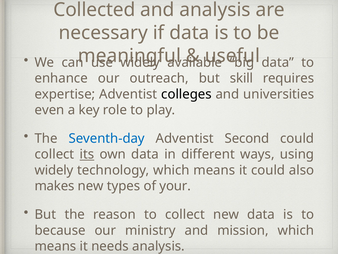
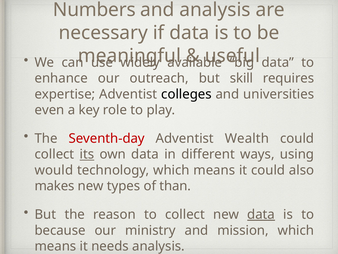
Collected: Collected -> Numbers (94, 10)
Seventh-day colour: blue -> red (107, 138)
Second: Second -> Wealth (247, 138)
widely: widely -> would (54, 170)
your: your -> than (175, 186)
data underline: none -> present (261, 214)
